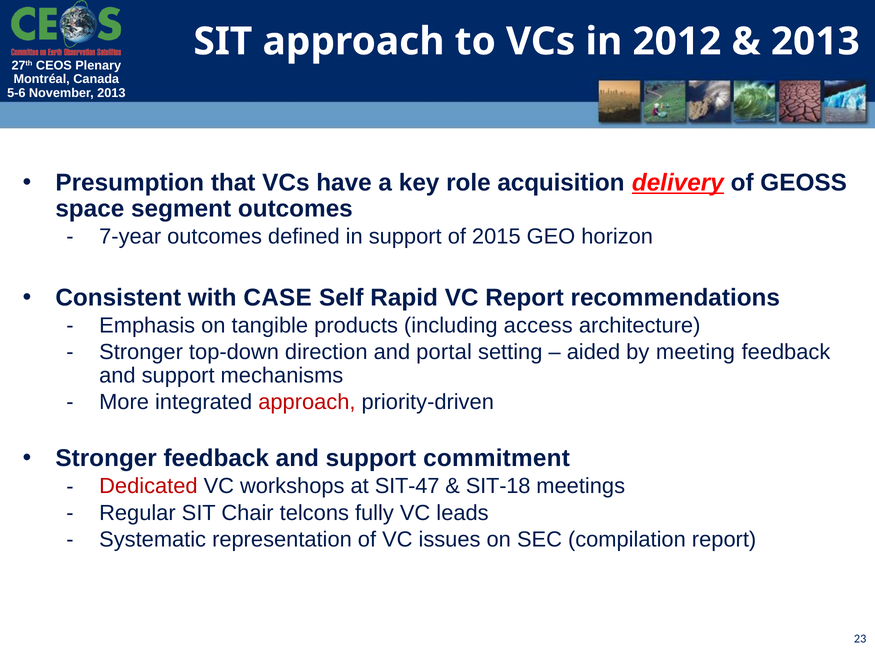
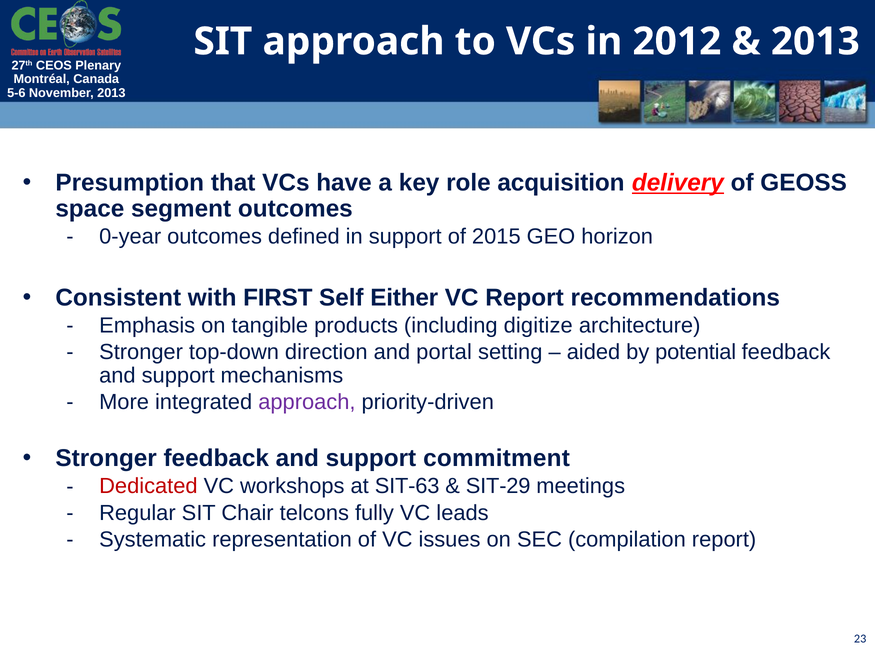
7-year: 7-year -> 0-year (130, 237)
CASE: CASE -> FIRST (278, 298)
Rapid: Rapid -> Either (404, 298)
access: access -> digitize (538, 326)
meeting: meeting -> potential (696, 352)
approach colour: red -> purple (307, 402)
SIT-47: SIT-47 -> SIT-63 (407, 486)
SIT-18: SIT-18 -> SIT-29 (498, 486)
